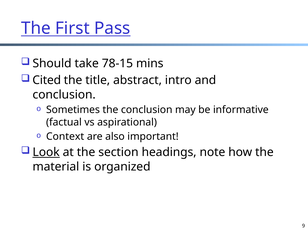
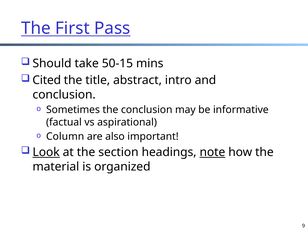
78-15: 78-15 -> 50-15 (117, 63)
Context: Context -> Column (65, 137)
note underline: none -> present (212, 152)
